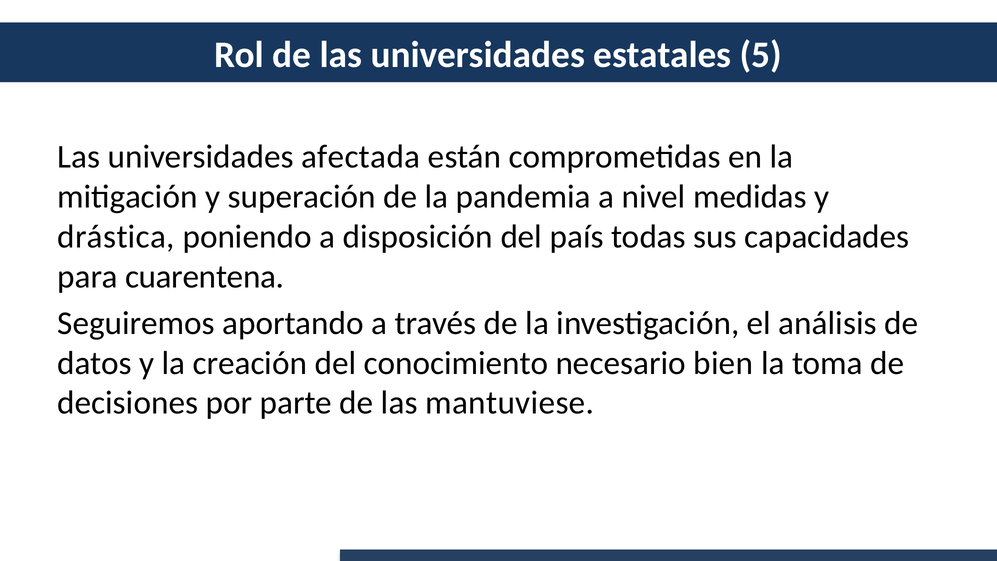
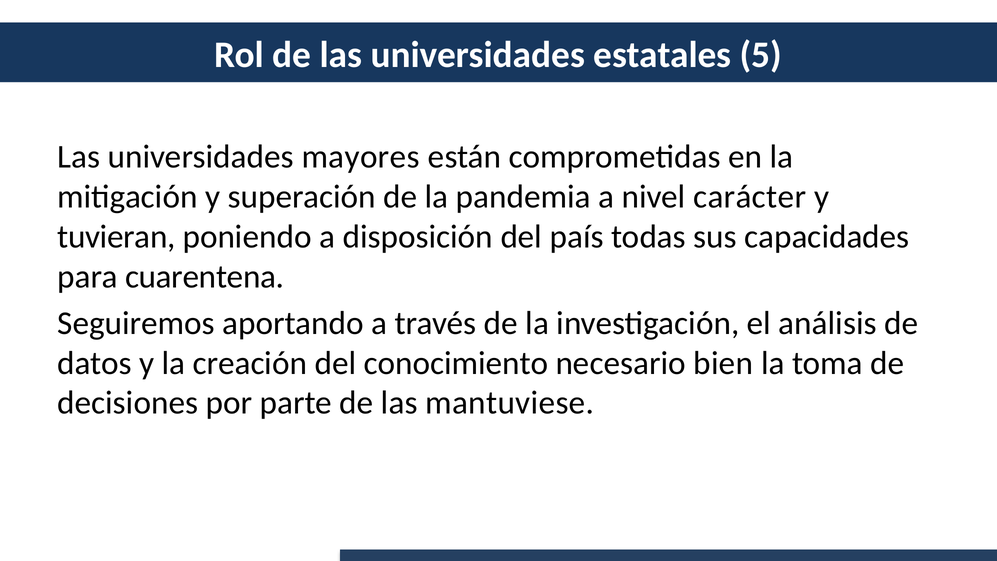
afectada: afectada -> mayores (361, 157)
medidas: medidas -> carácter (750, 197)
drástica: drástica -> tuvieran (116, 237)
